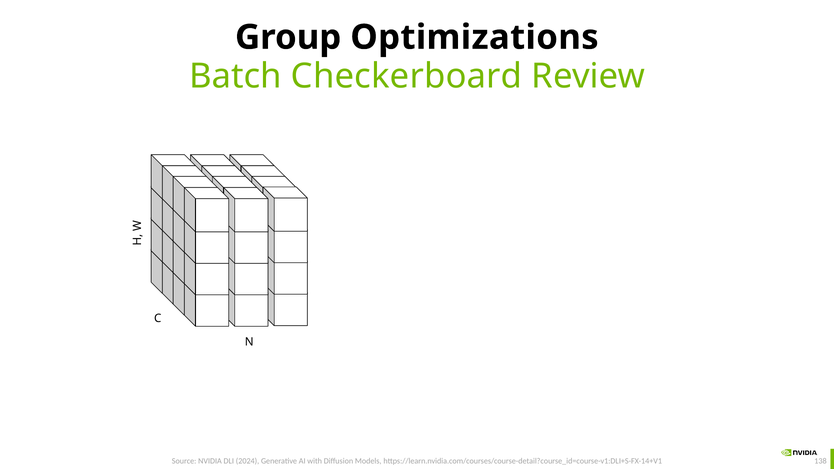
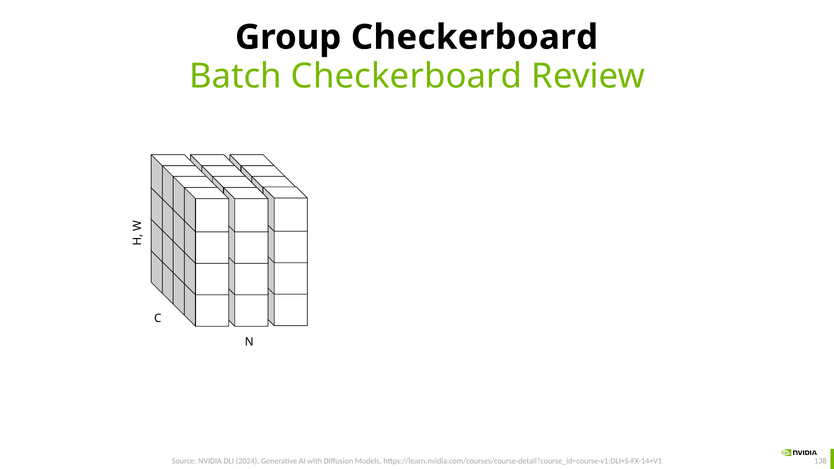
Group Optimizations: Optimizations -> Checkerboard (474, 37)
